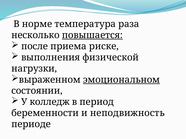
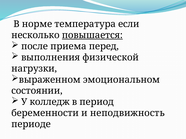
раза: раза -> если (129, 24)
риске: риске -> перед (104, 46)
эмоциональном underline: present -> none (121, 80)
